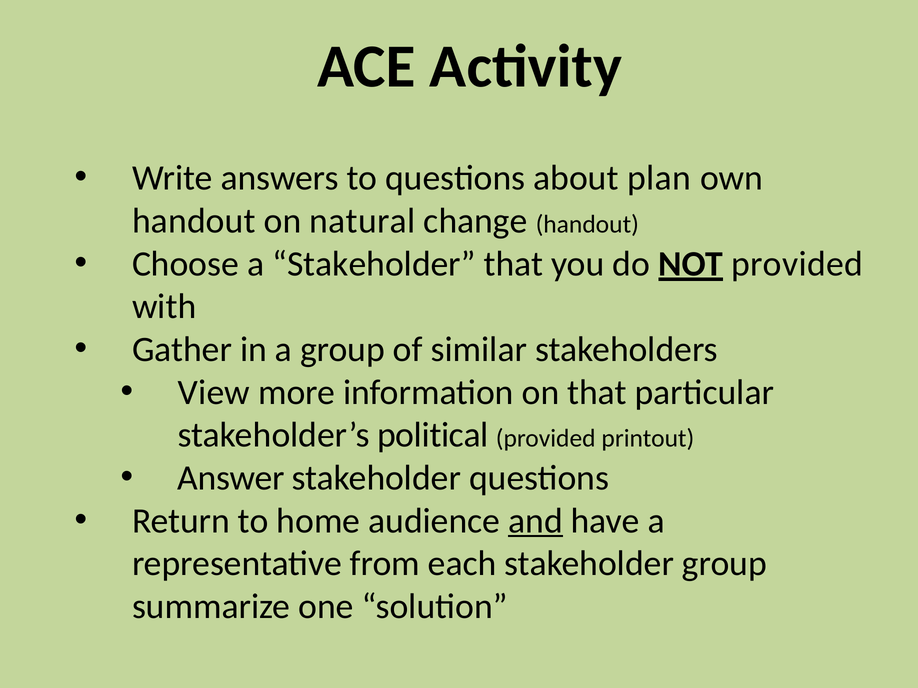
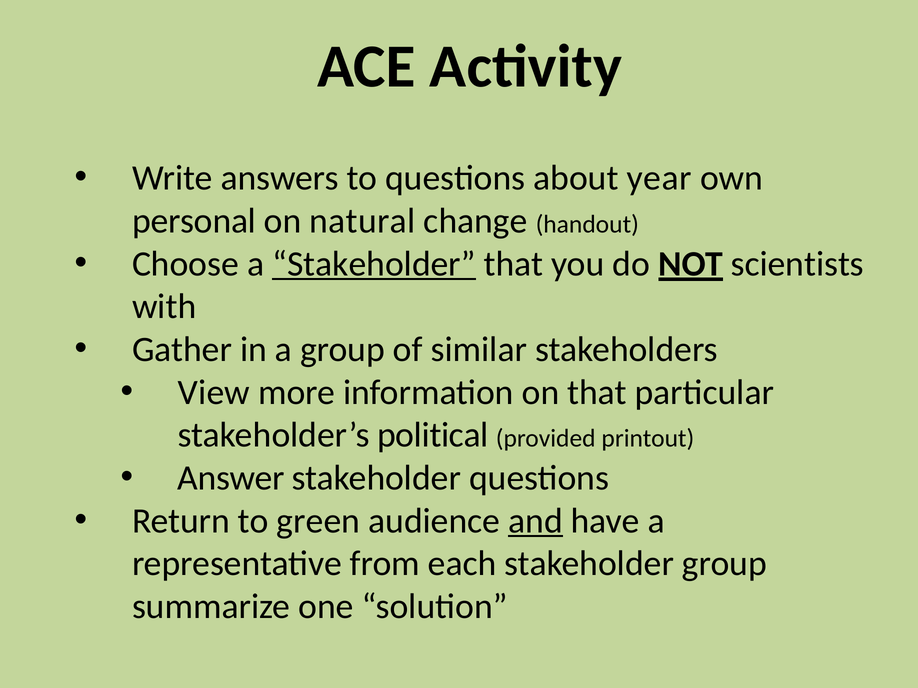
plan: plan -> year (659, 178)
handout: handout -> personal (194, 221)
Stakeholder underline: none -> present (374, 264)
NOT provided: provided -> scientists (797, 264)
home: home -> green (318, 521)
